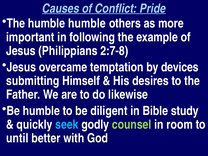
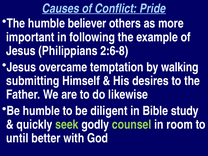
humble humble: humble -> believer (87, 23)
2:7-8: 2:7-8 -> 2:6-8 (114, 51)
devices: devices -> walking (180, 67)
seek colour: light blue -> light green (67, 125)
